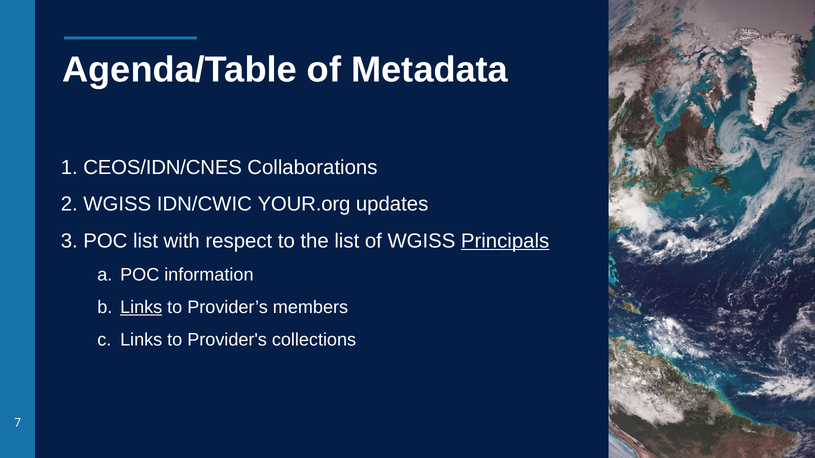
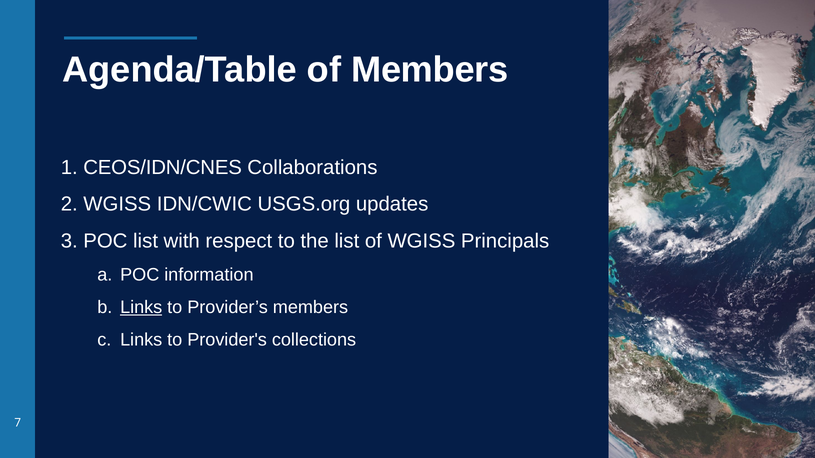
of Metadata: Metadata -> Members (430, 70)
YOUR.org: YOUR.org -> USGS.org (304, 204)
Principals underline: present -> none (505, 241)
